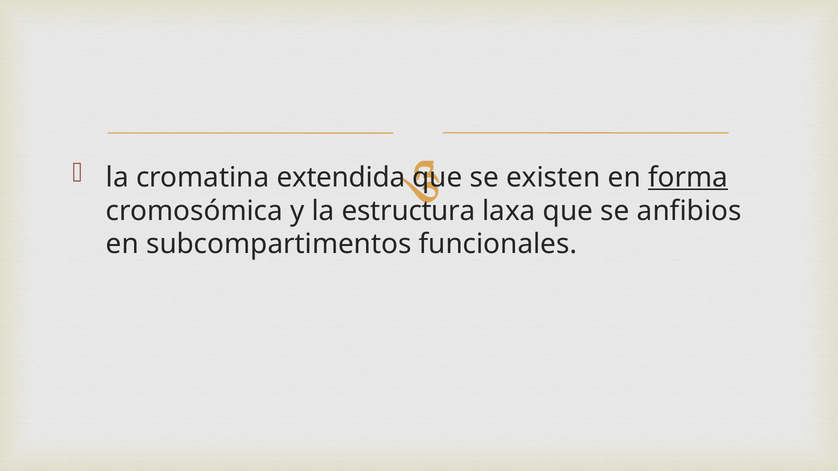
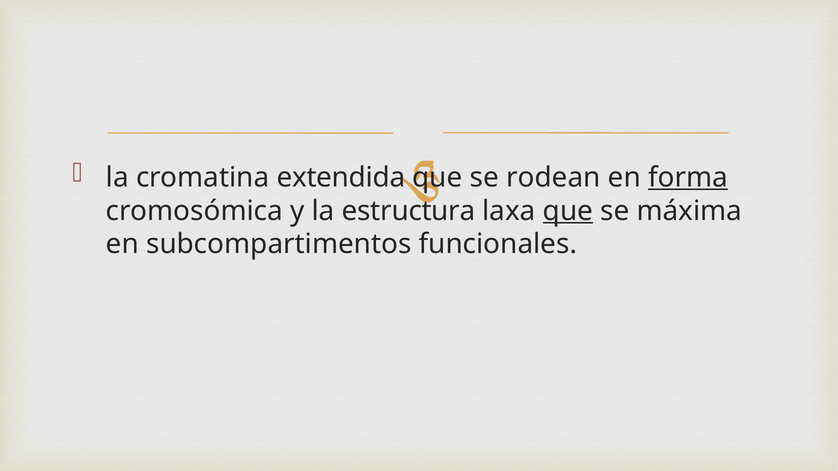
existen: existen -> rodean (553, 177)
que underline: none -> present (568, 211)
anfibios: anfibios -> máxima (689, 211)
